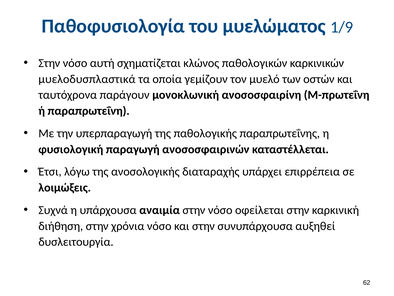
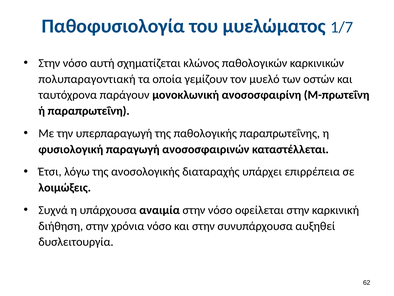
1/9: 1/9 -> 1/7 (342, 27)
μυελοδυσπλαστικά: μυελοδυσπλαστικά -> πολυπαραγοντιακή (87, 79)
